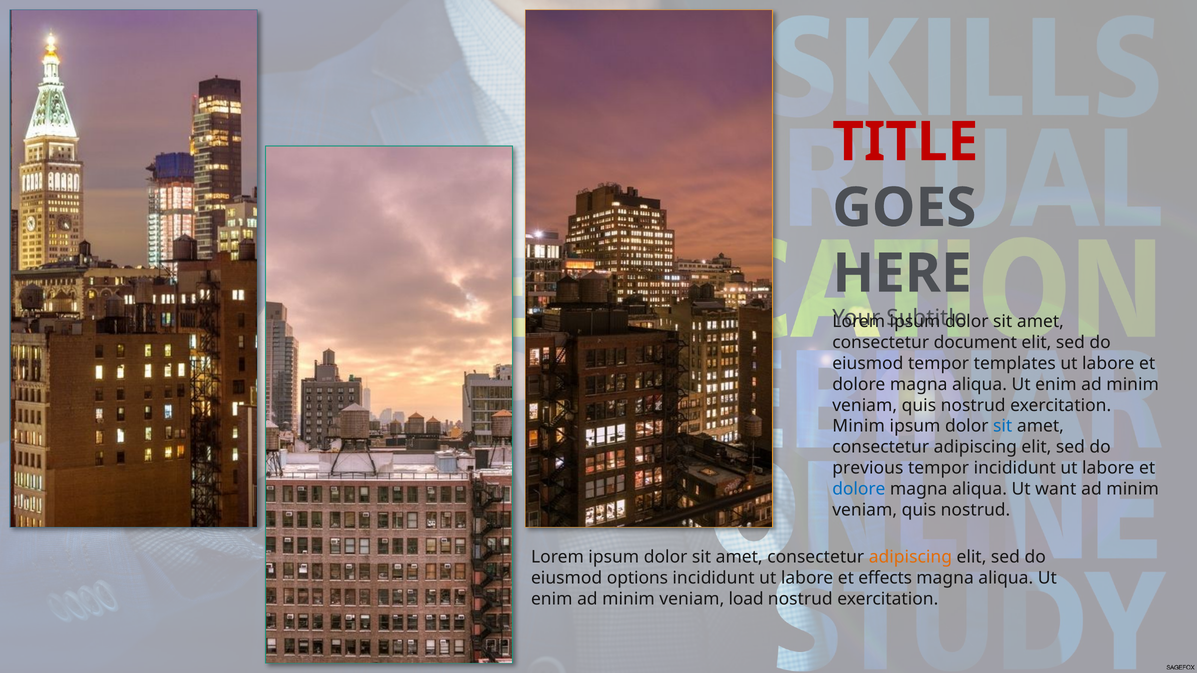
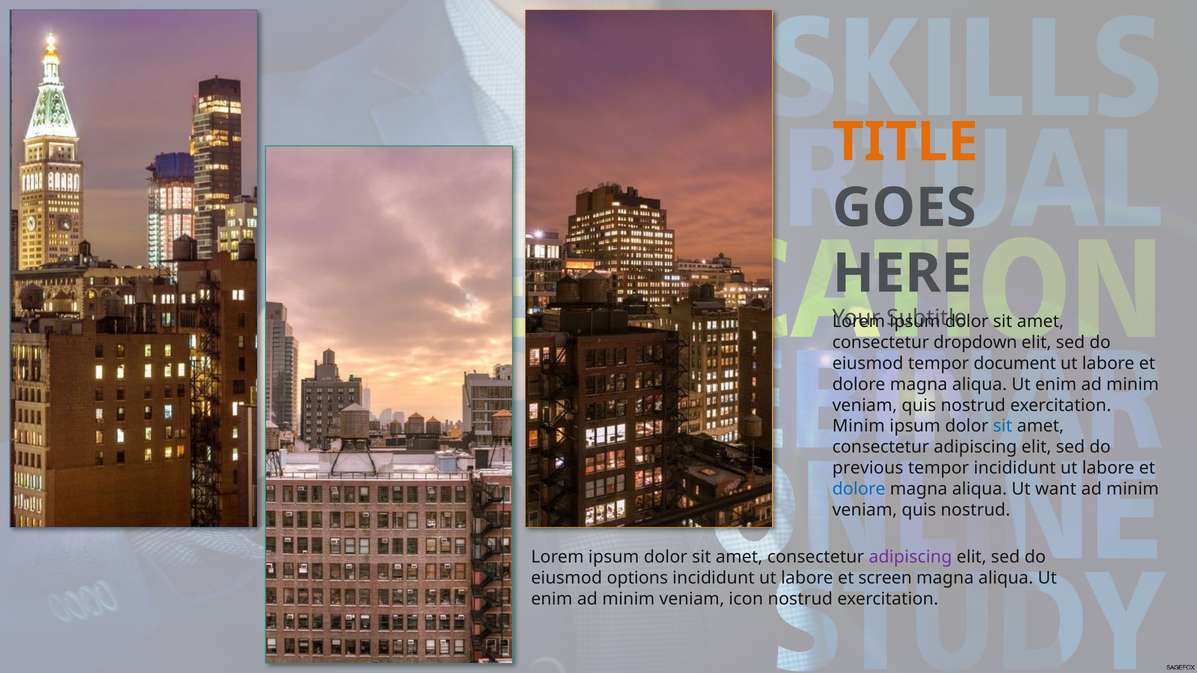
TITLE colour: red -> orange (905, 142)
document: document -> dropdown (975, 343)
templates: templates -> document (1015, 364)
adipiscing colour: orange -> purple (910, 557)
effects: effects -> screen (885, 578)
load: load -> icon (746, 599)
